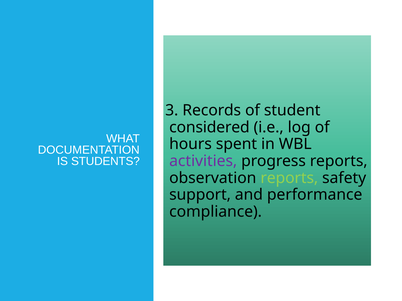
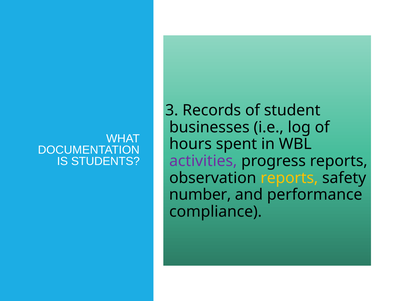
considered: considered -> businesses (209, 127)
reports colour: light green -> yellow (289, 178)
support: support -> number (200, 195)
